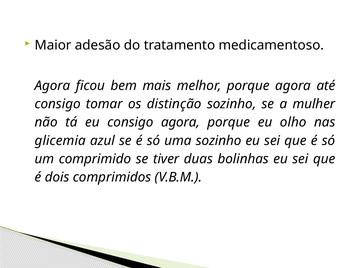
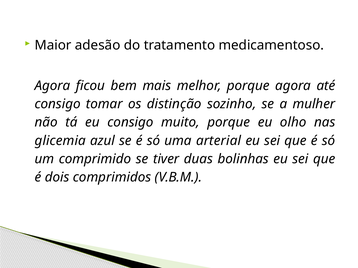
consigo agora: agora -> muito (180, 123)
uma sozinho: sozinho -> arterial (218, 141)
